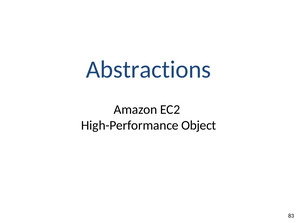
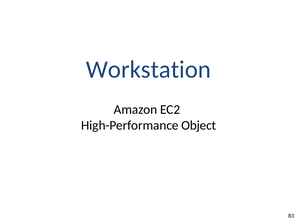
Abstractions: Abstractions -> Workstation (148, 70)
